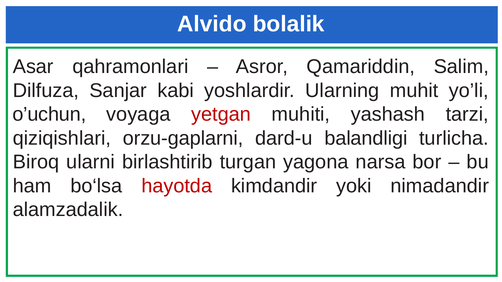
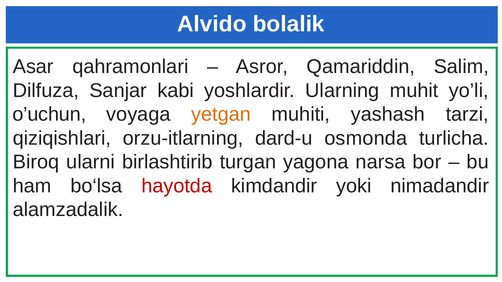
yetgan colour: red -> orange (221, 115)
orzu-gaplarni: orzu-gaplarni -> orzu-itlarning (183, 138)
balandligi: balandligi -> osmonda (366, 138)
